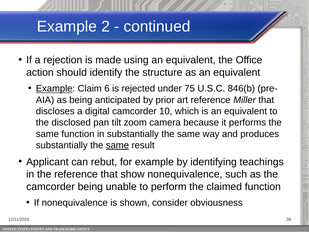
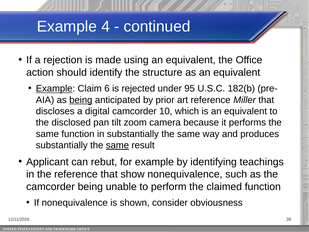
2: 2 -> 4 (106, 26)
75: 75 -> 95 (190, 89)
846(b: 846(b -> 182(b (241, 89)
being underline: none -> present (81, 100)
